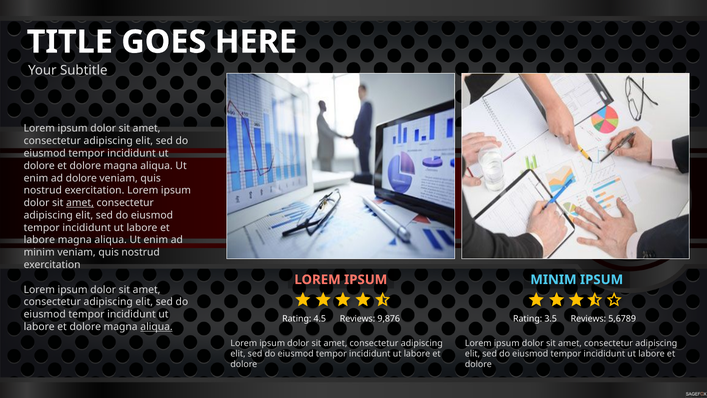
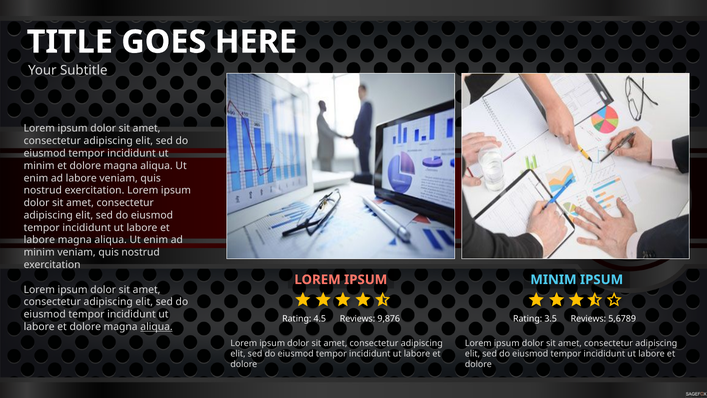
dolore: dolore -> minim (39, 166)
ad dolore: dolore -> labore (81, 178)
amet underline: present -> none (80, 203)
